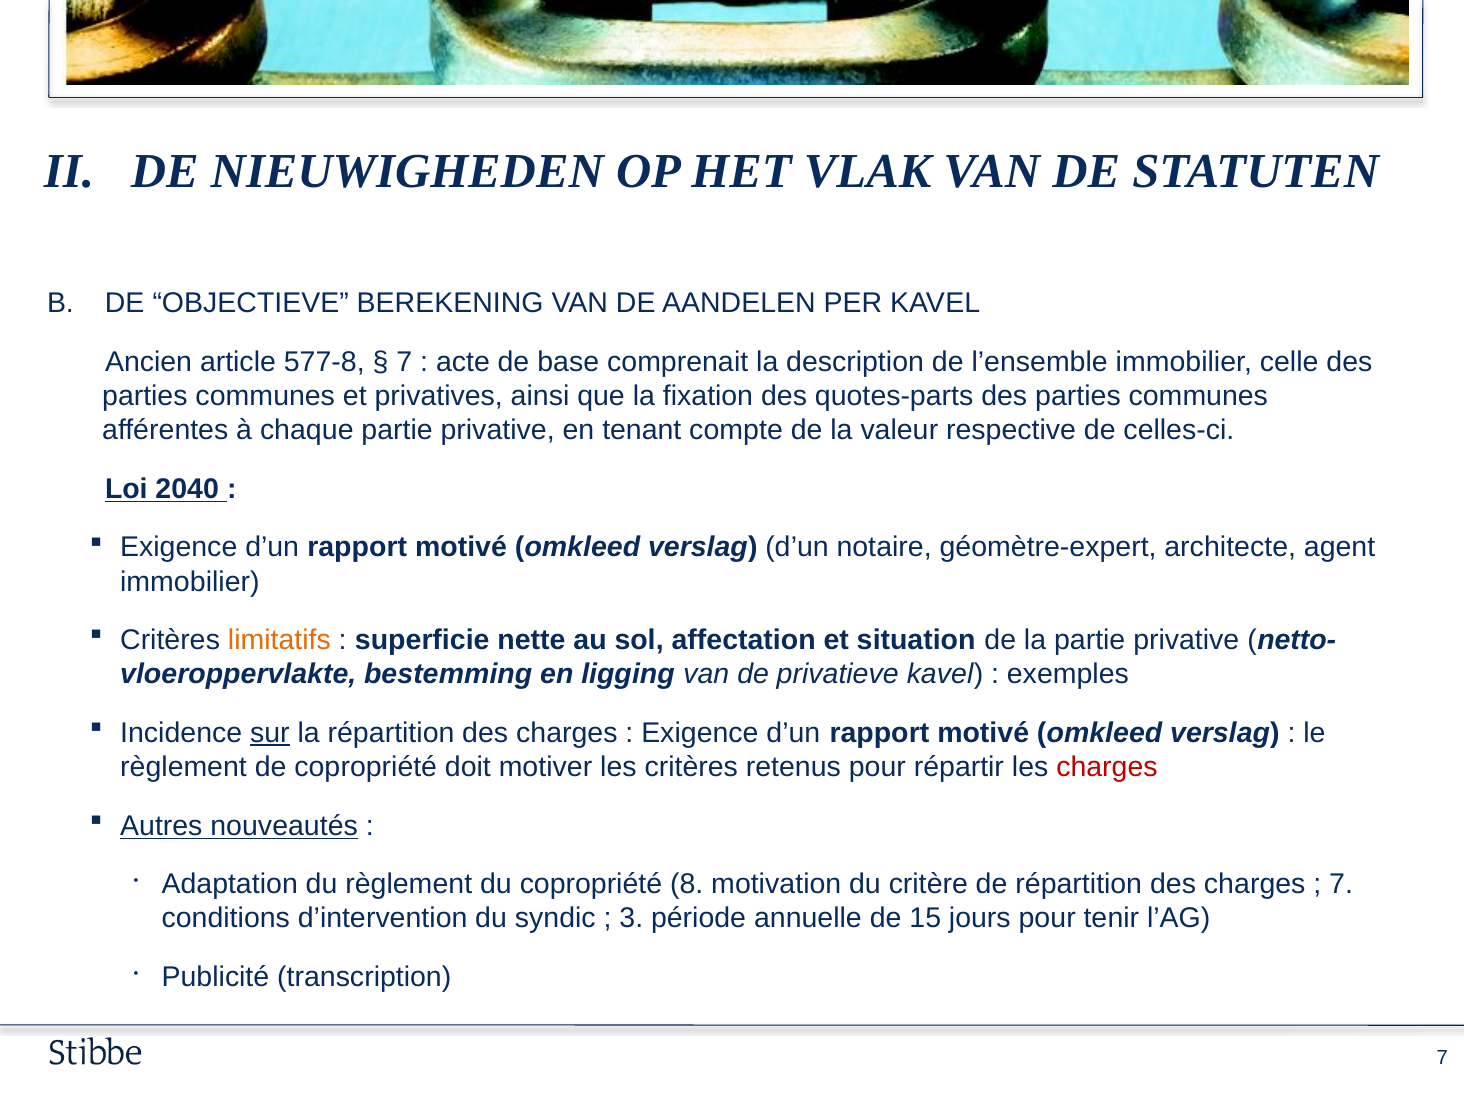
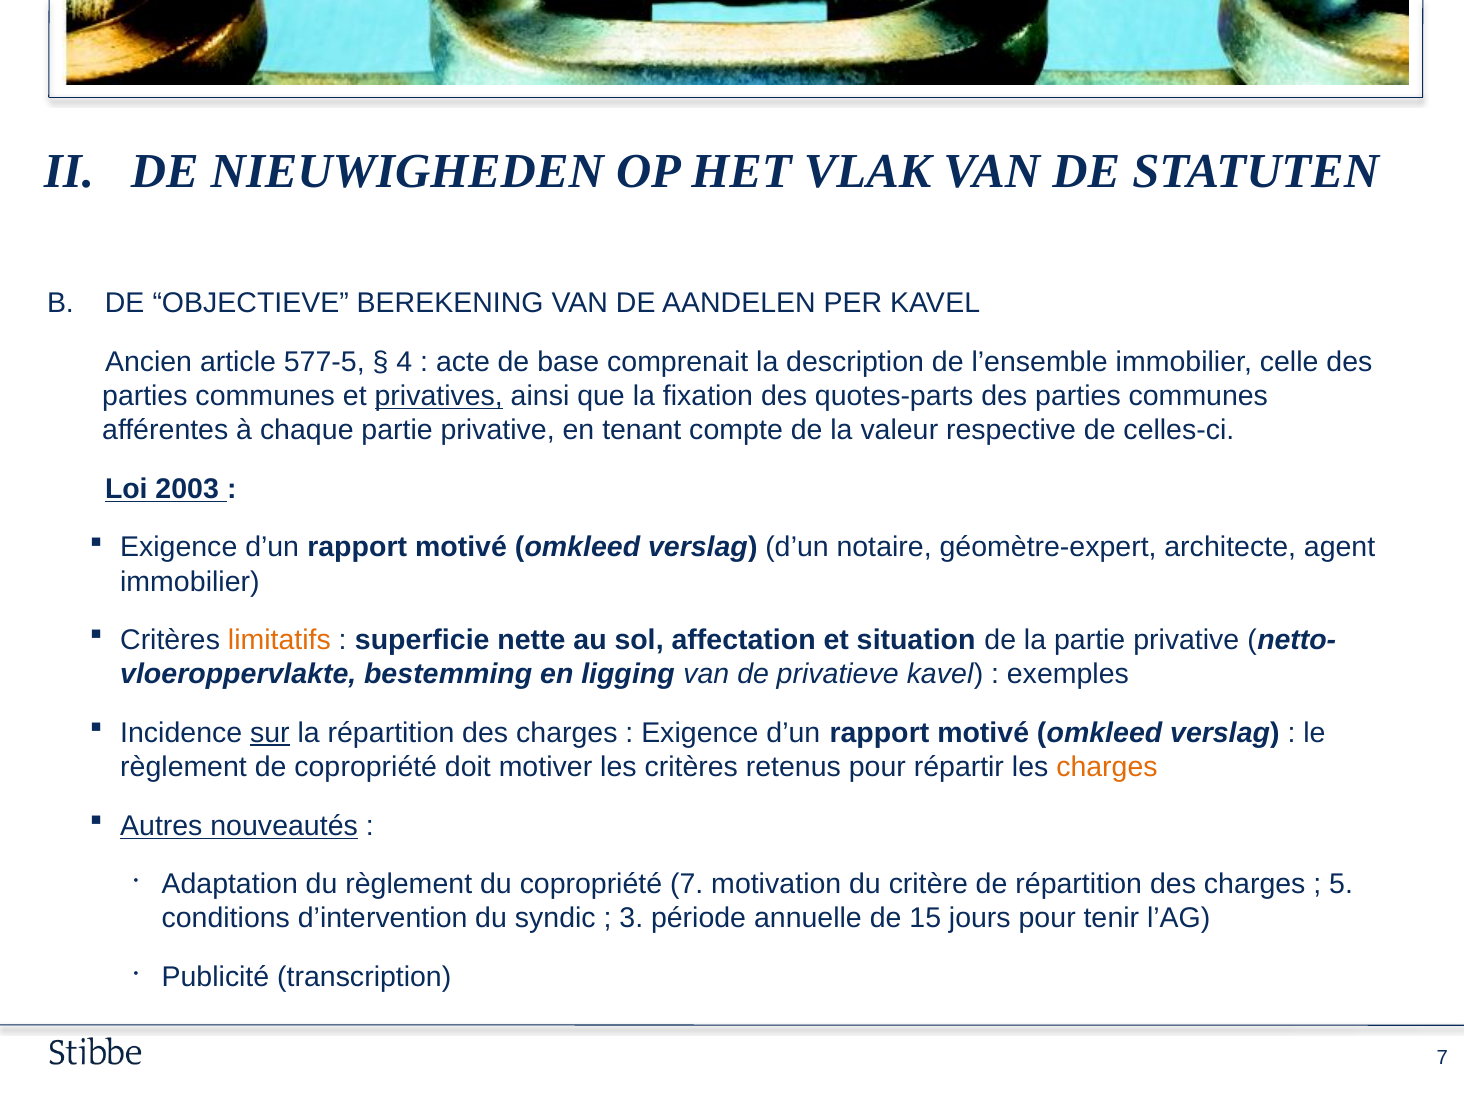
577-8: 577-8 -> 577-5 (324, 362)
7: 7 -> 4 (404, 362)
privatives underline: none -> present (439, 396)
2040: 2040 -> 2003 (187, 489)
charges colour: red -> orange (1107, 767)
copropriété 8: 8 -> 7 (687, 884)
7: 7 -> 5 (1341, 884)
